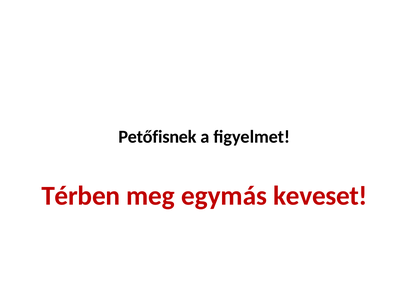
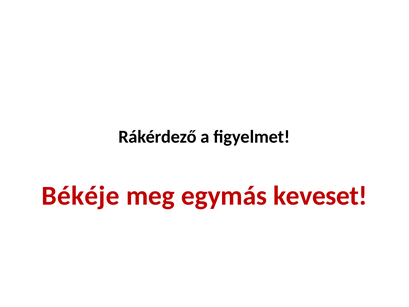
Petőfisnek: Petőfisnek -> Rákérdező (158, 137)
Térben: Térben -> Békéje (81, 196)
